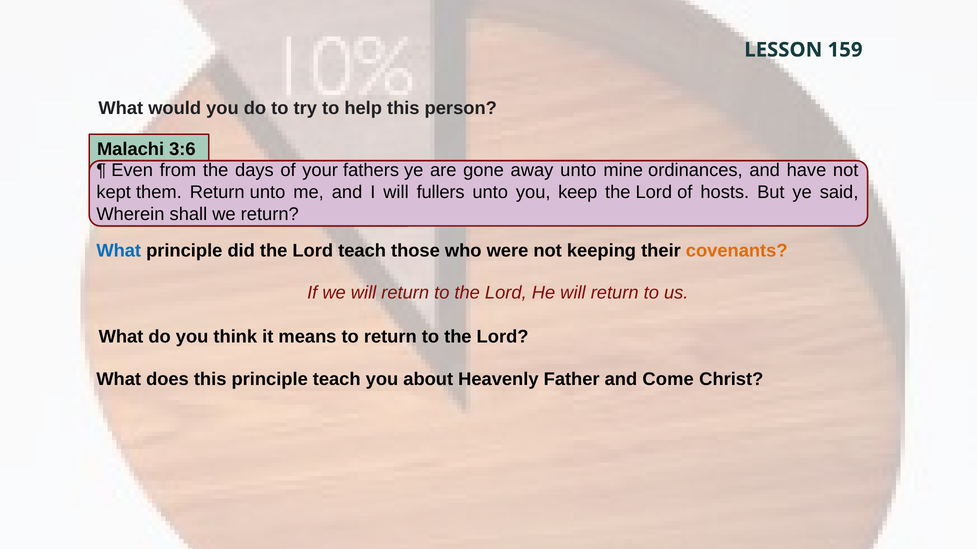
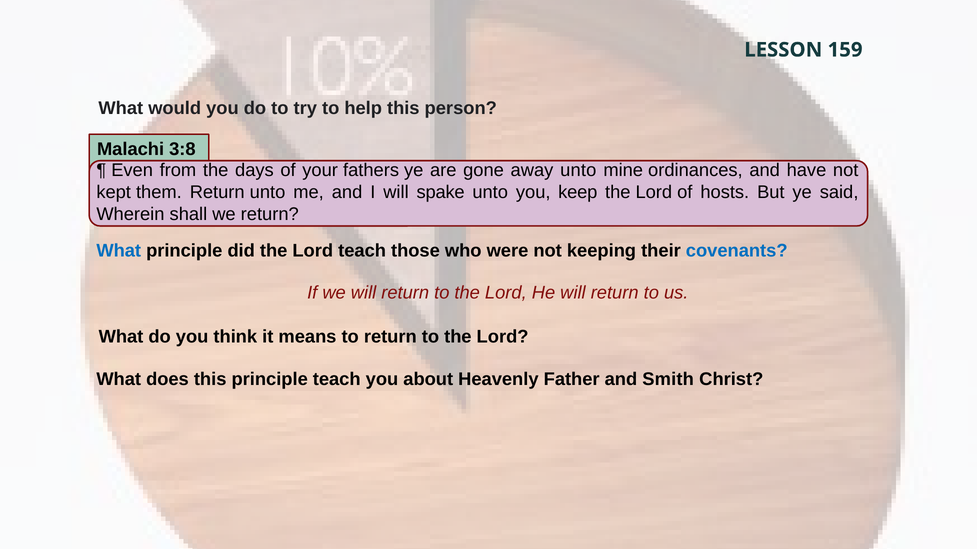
3:6: 3:6 -> 3:8 (182, 149)
fullers: fullers -> spake (441, 192)
covenants colour: orange -> blue (737, 251)
Come: Come -> Smith (668, 380)
